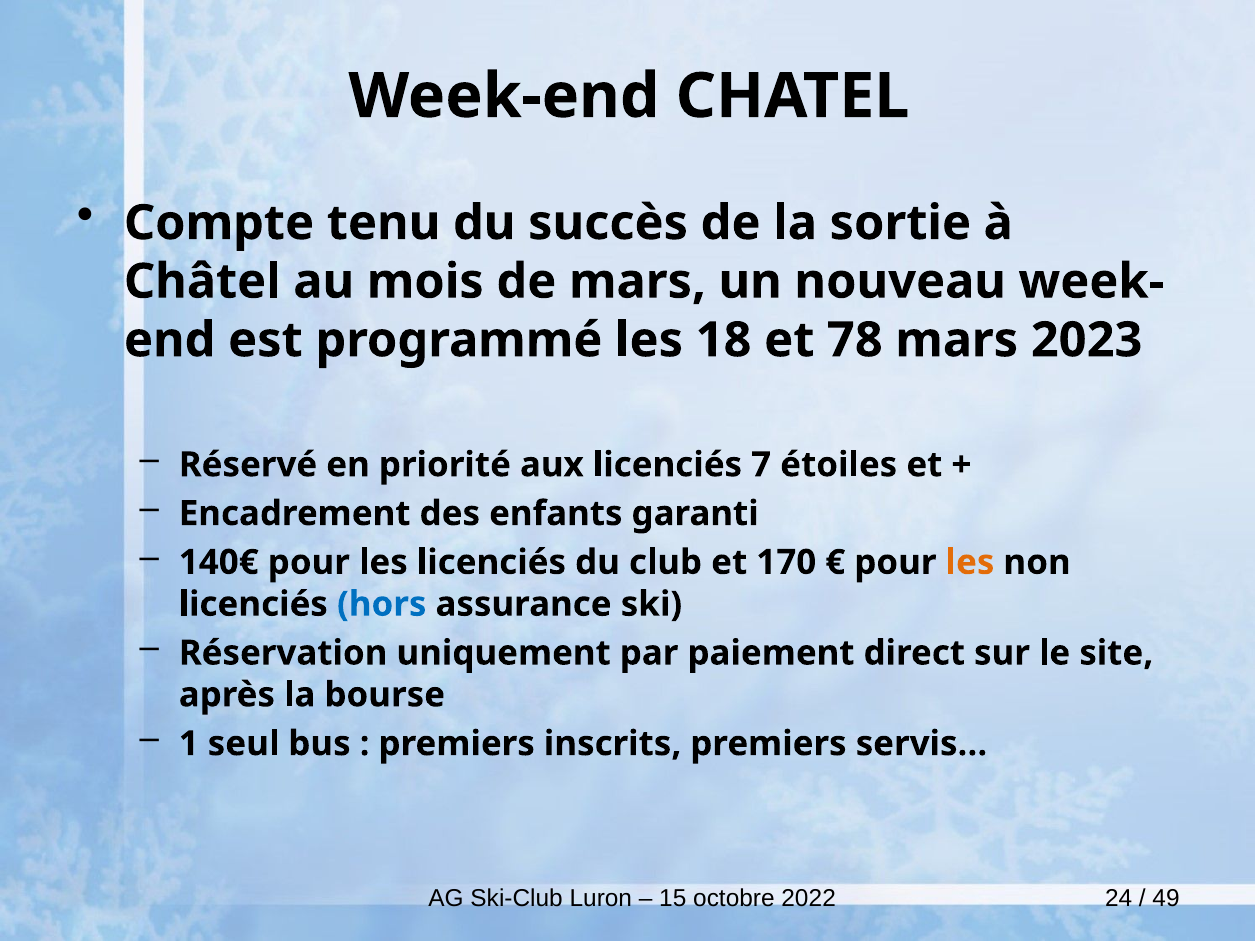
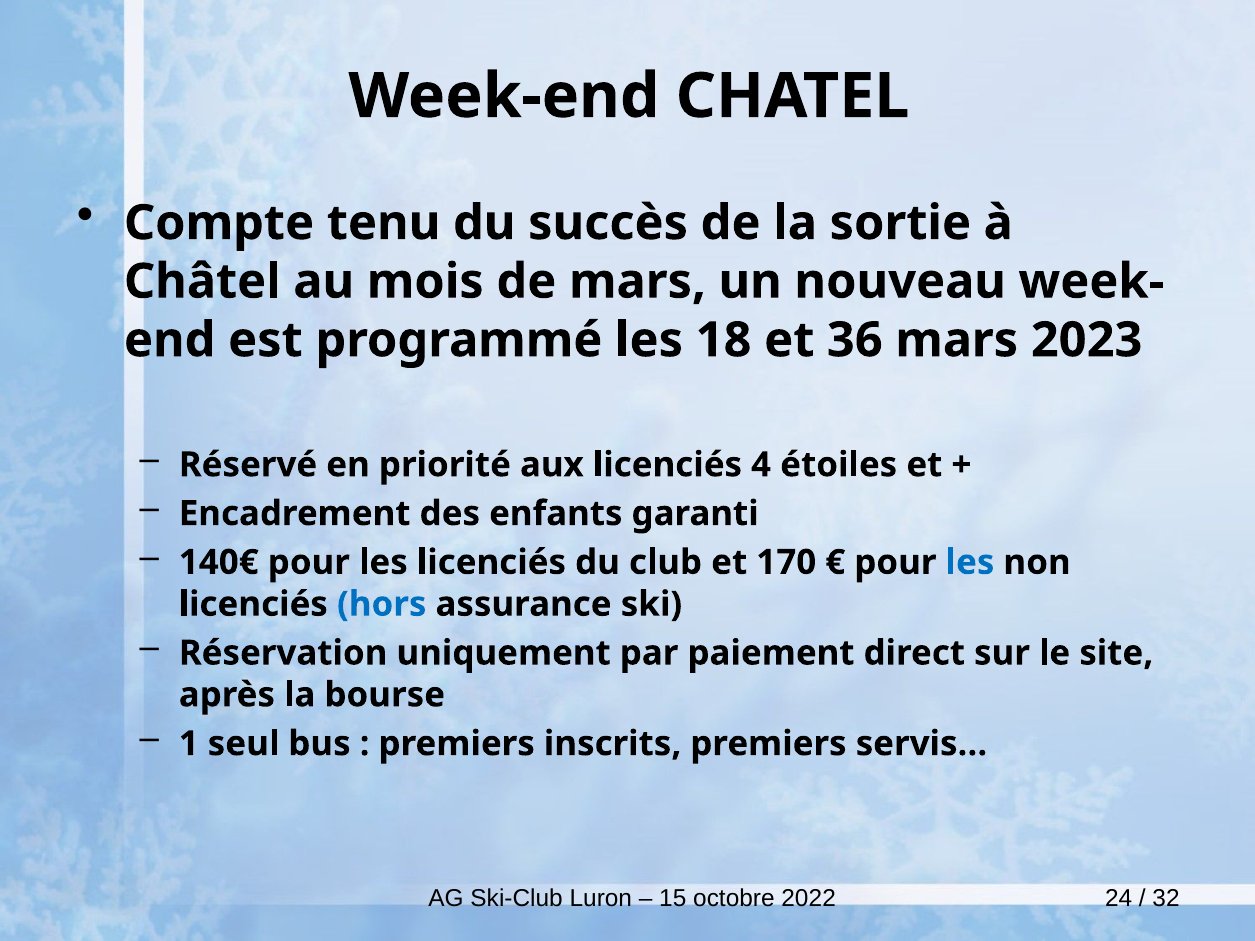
78: 78 -> 36 (855, 340)
7: 7 -> 4 (761, 465)
les colour: orange -> blue (970, 563)
49: 49 -> 32 (1166, 899)
